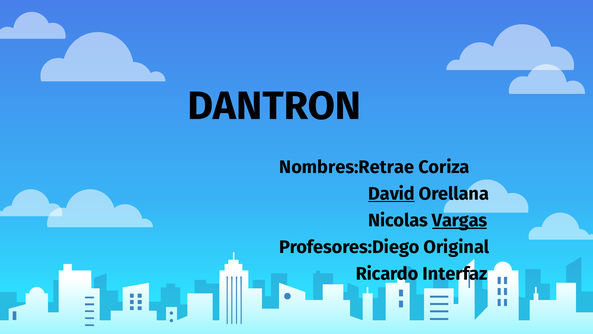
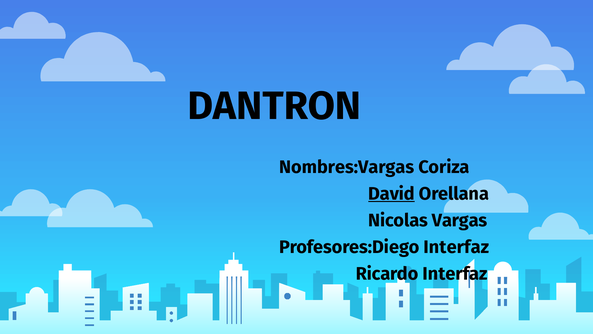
Nombres:Retrae: Nombres:Retrae -> Nombres:Vargas (347, 167)
Vargas underline: present -> none (460, 220)
Profesores:Diego Original: Original -> Interfaz (456, 247)
